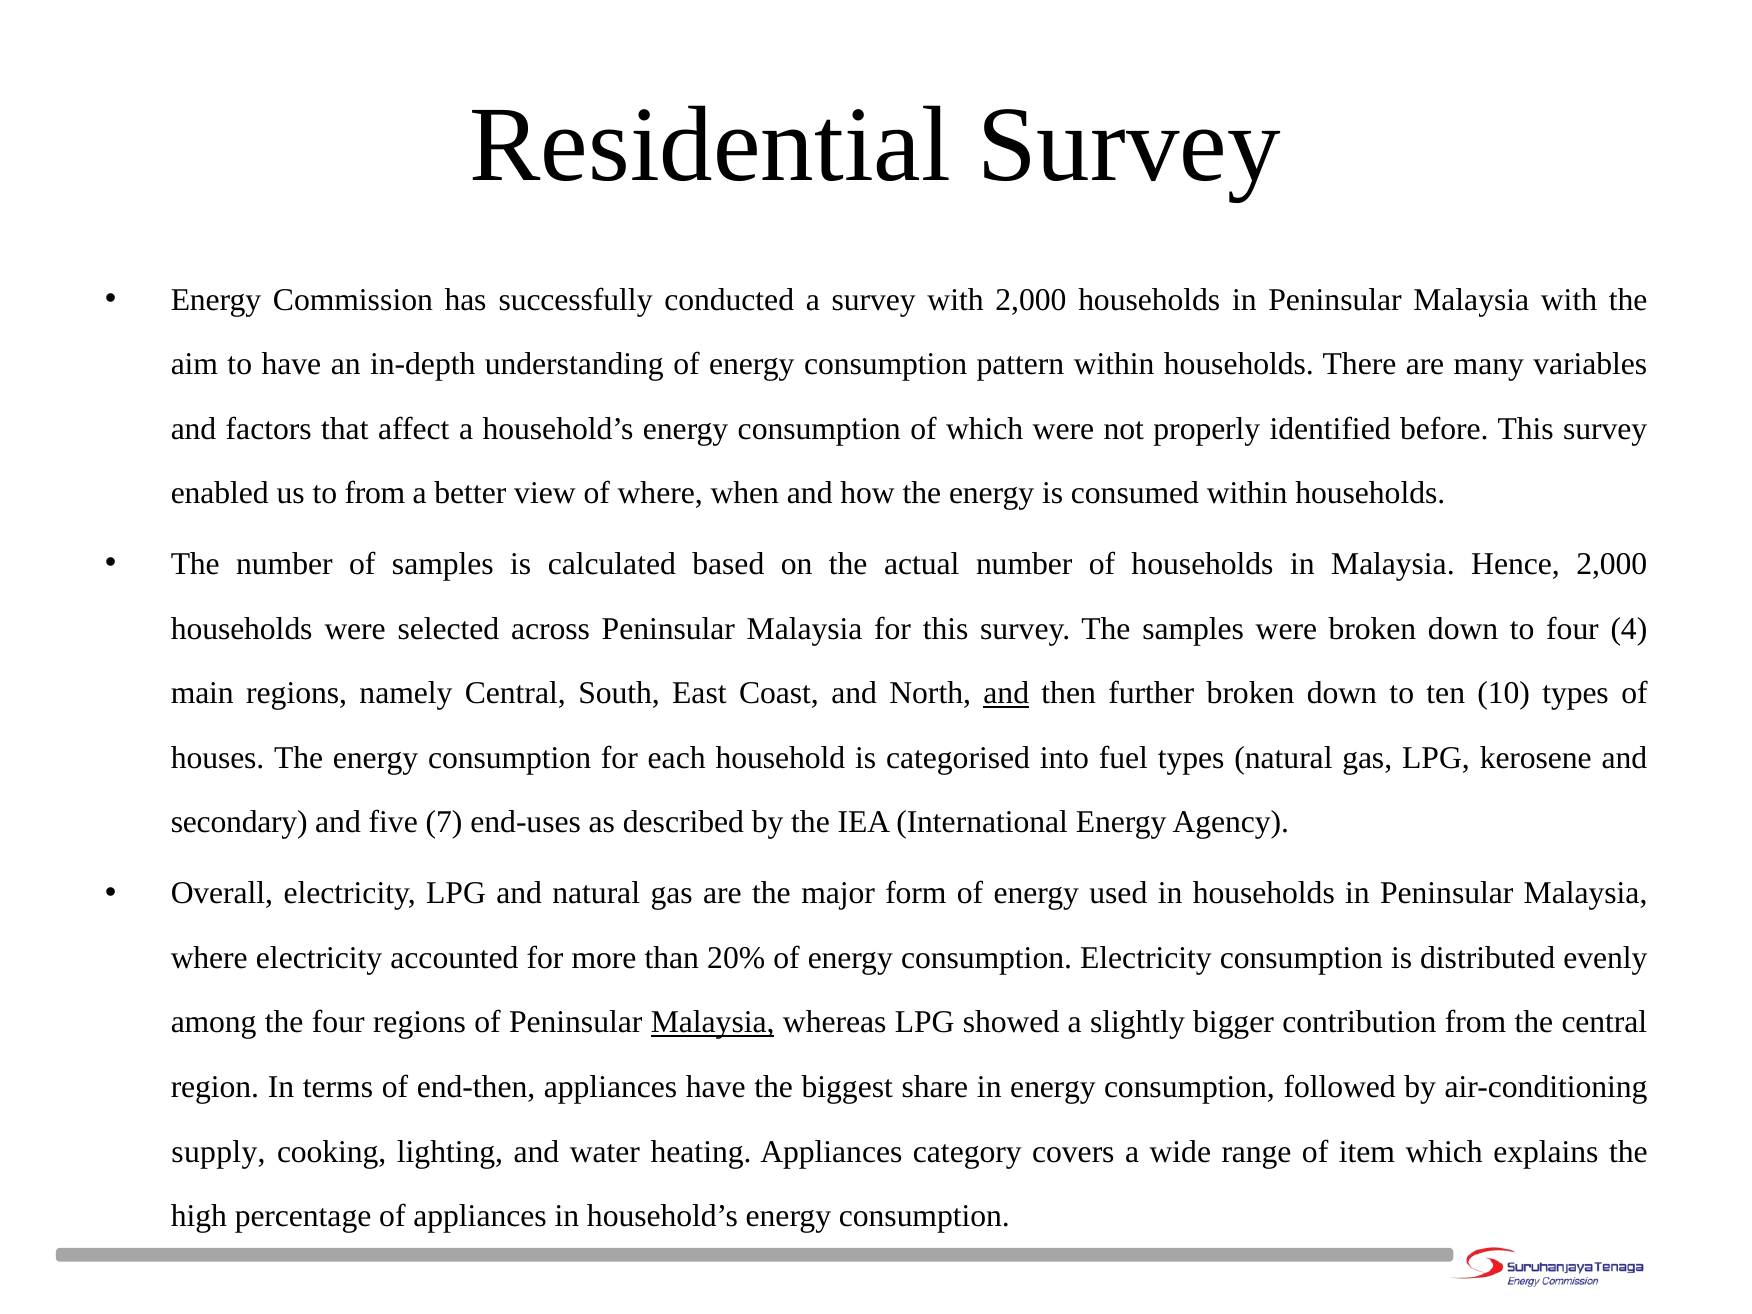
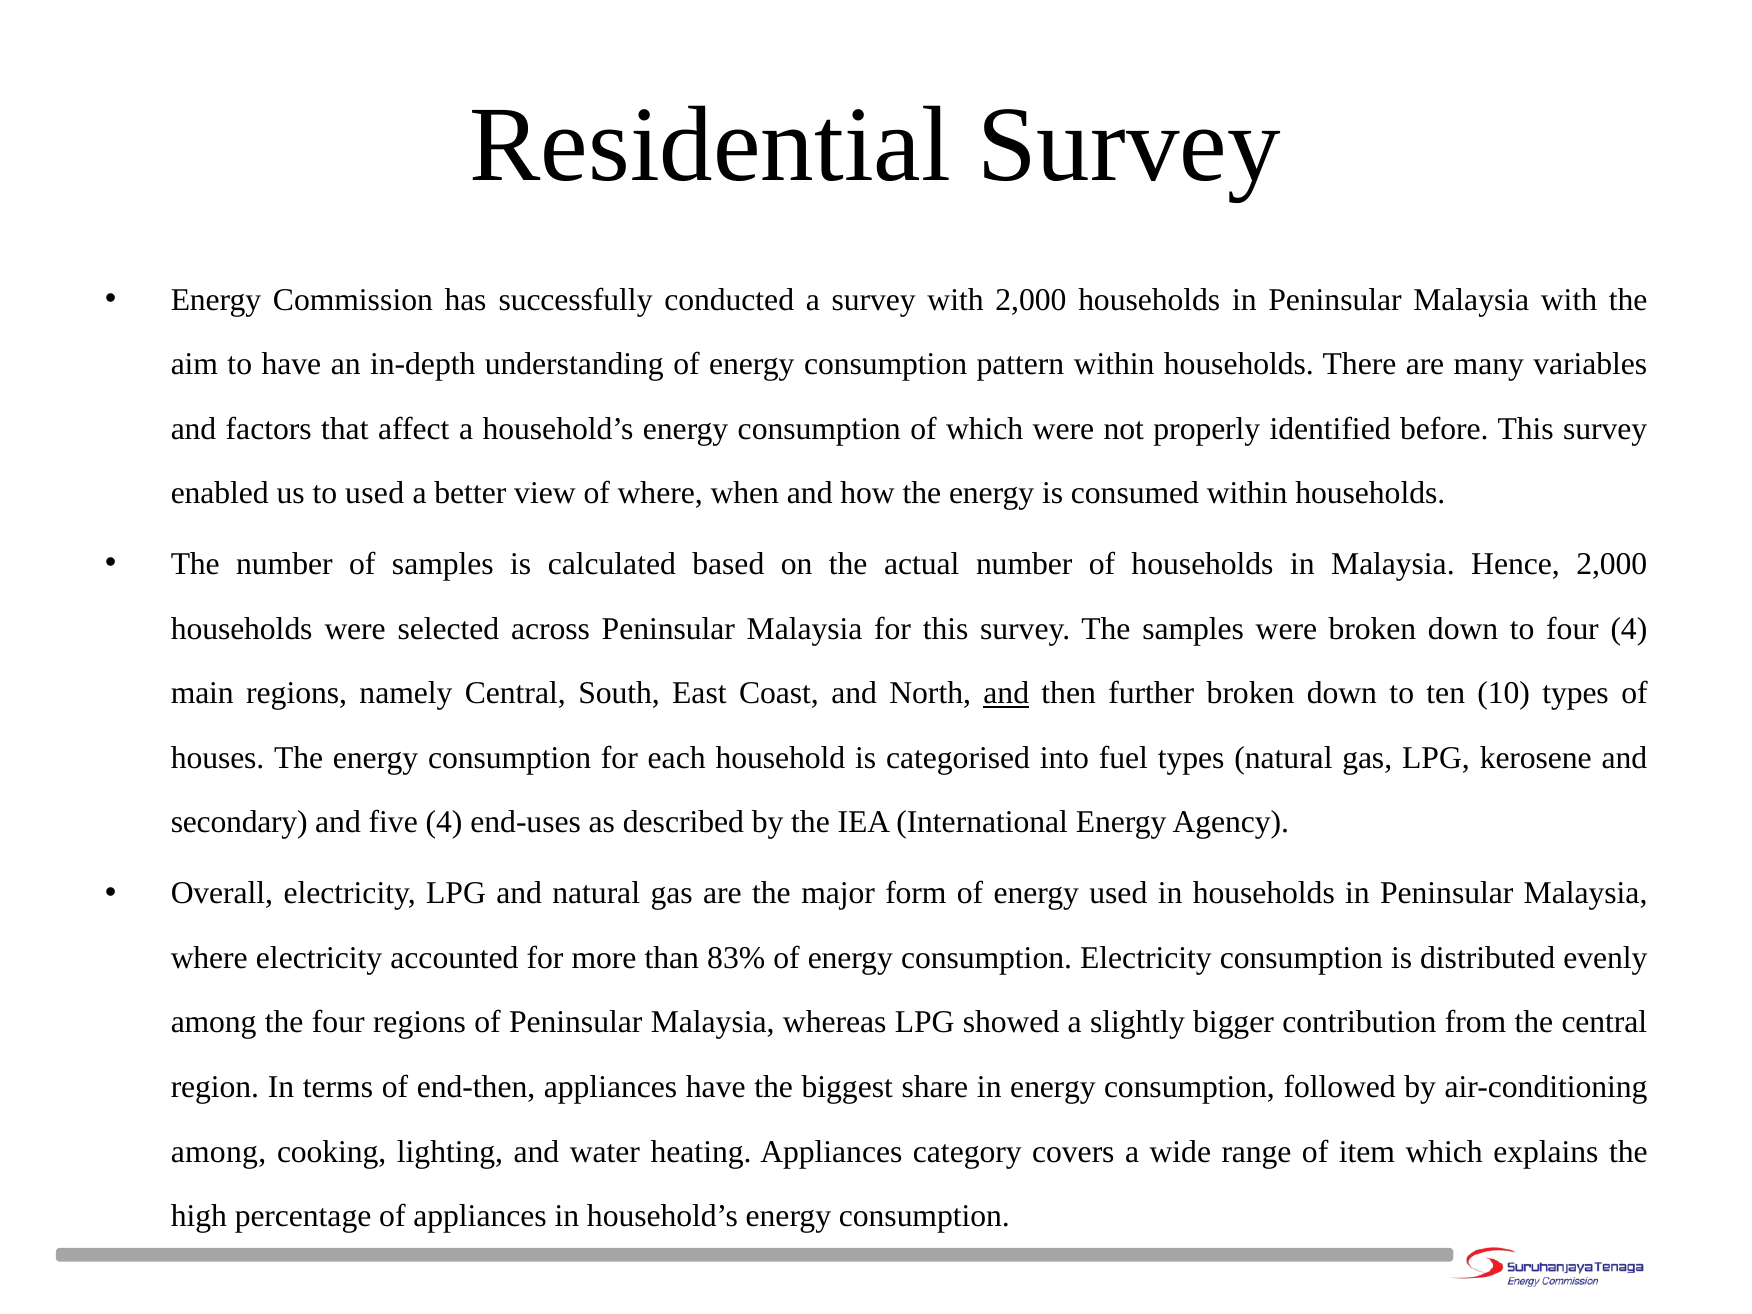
to from: from -> used (375, 493)
five 7: 7 -> 4 (444, 822)
20%: 20% -> 83% (736, 958)
Malaysia underline: present -> none (713, 1022)
supply: supply -> among (219, 1152)
